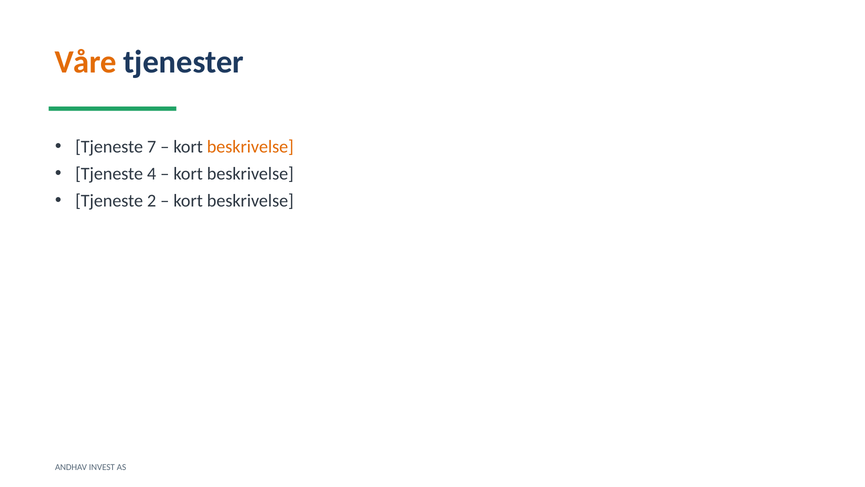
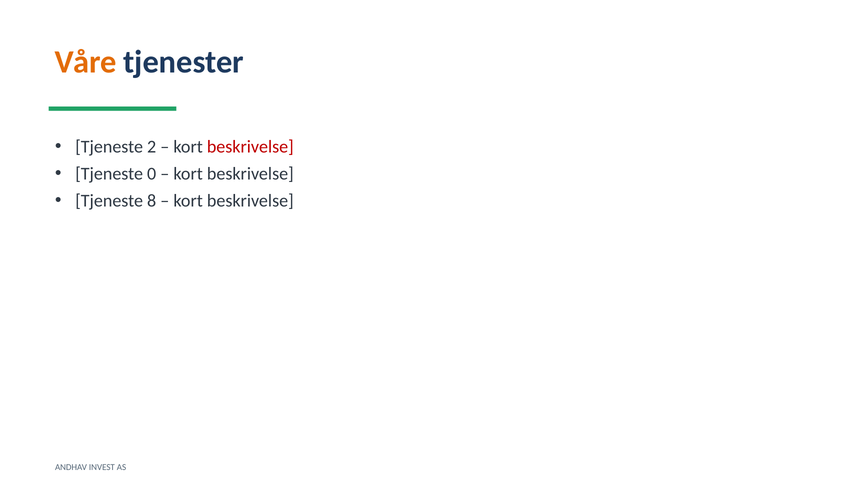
7: 7 -> 2 (152, 147)
beskrivelse colour: orange -> red (250, 147)
4: 4 -> 0 (152, 174)
2: 2 -> 8 (152, 201)
